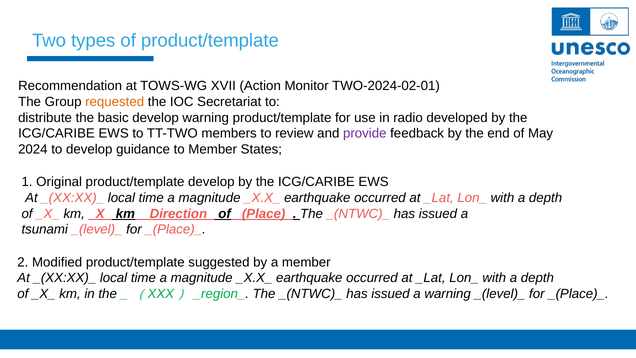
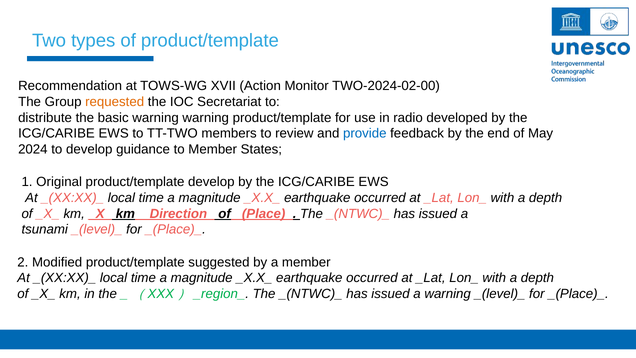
TWO-2024-02-01: TWO-2024-02-01 -> TWO-2024-02-00 (386, 86)
basic develop: develop -> warning (156, 118)
provide colour: purple -> blue (365, 134)
